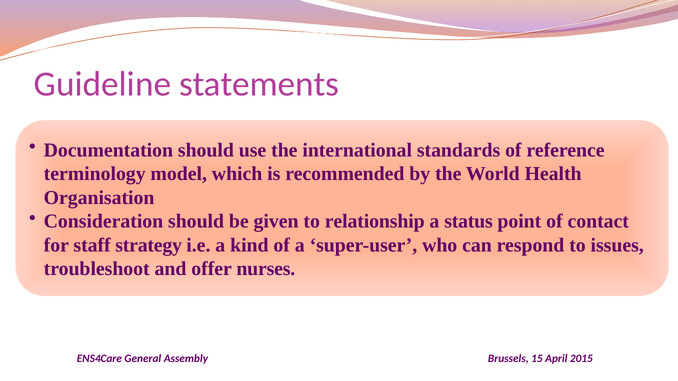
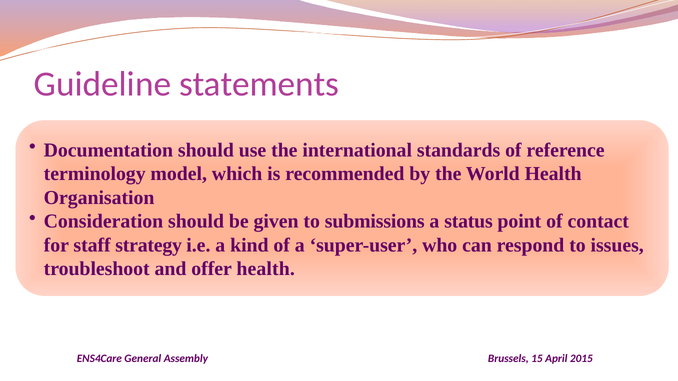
relationship: relationship -> submissions (375, 221)
offer nurses: nurses -> health (266, 269)
